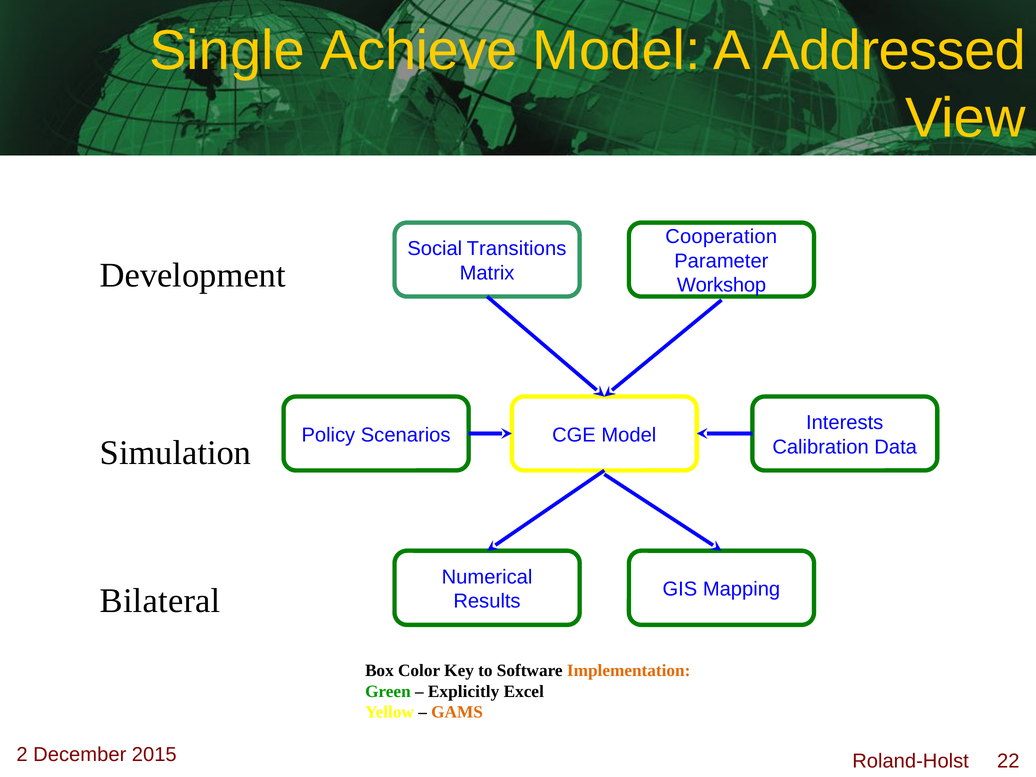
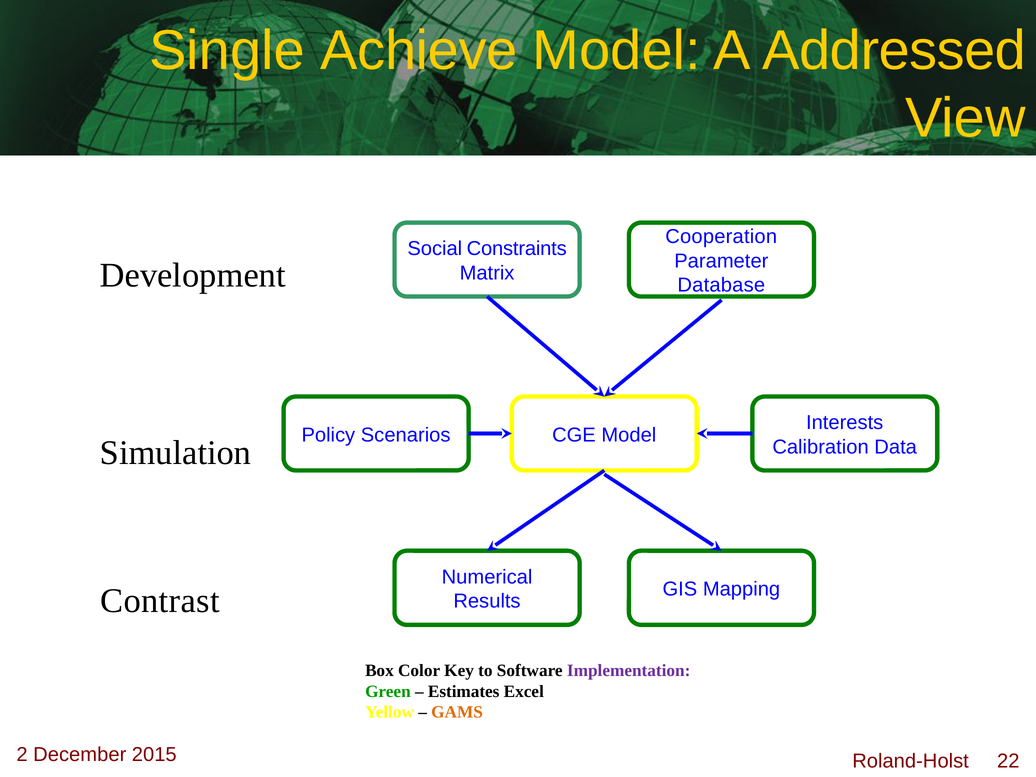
Transitions: Transitions -> Constraints (517, 249)
Workshop: Workshop -> Database (721, 285)
Bilateral: Bilateral -> Contrast (160, 601)
Implementation colour: orange -> purple (629, 671)
Explicitly: Explicitly -> Estimates (464, 692)
